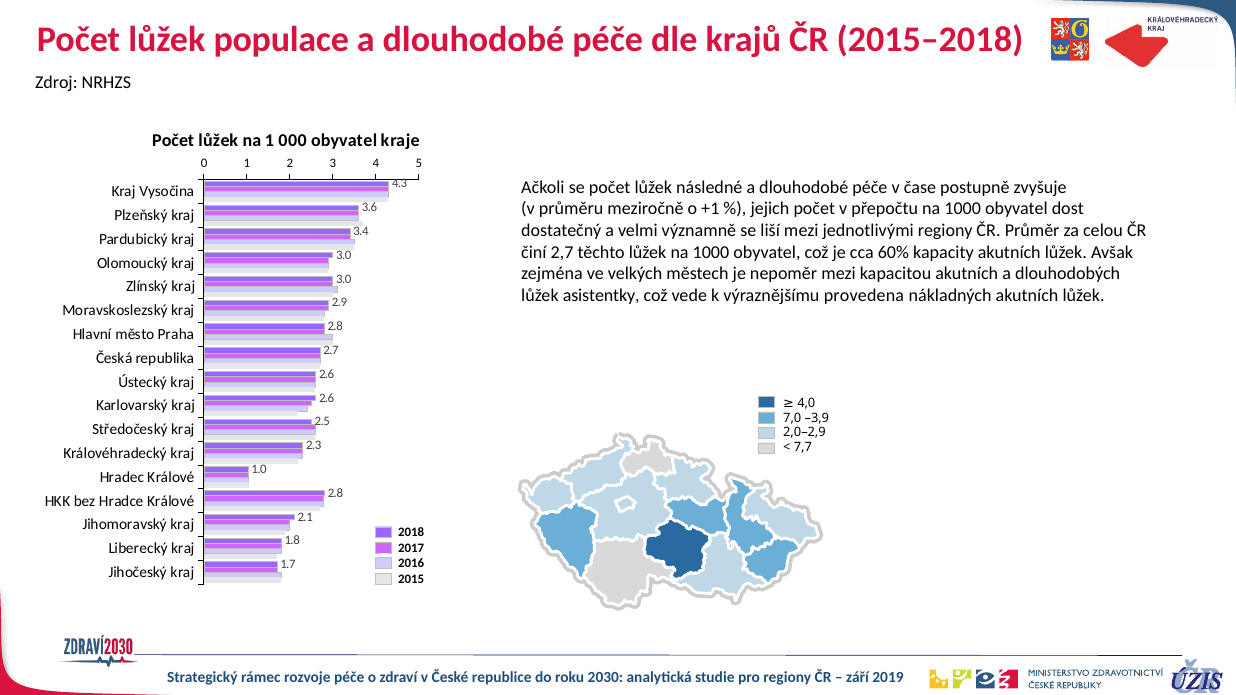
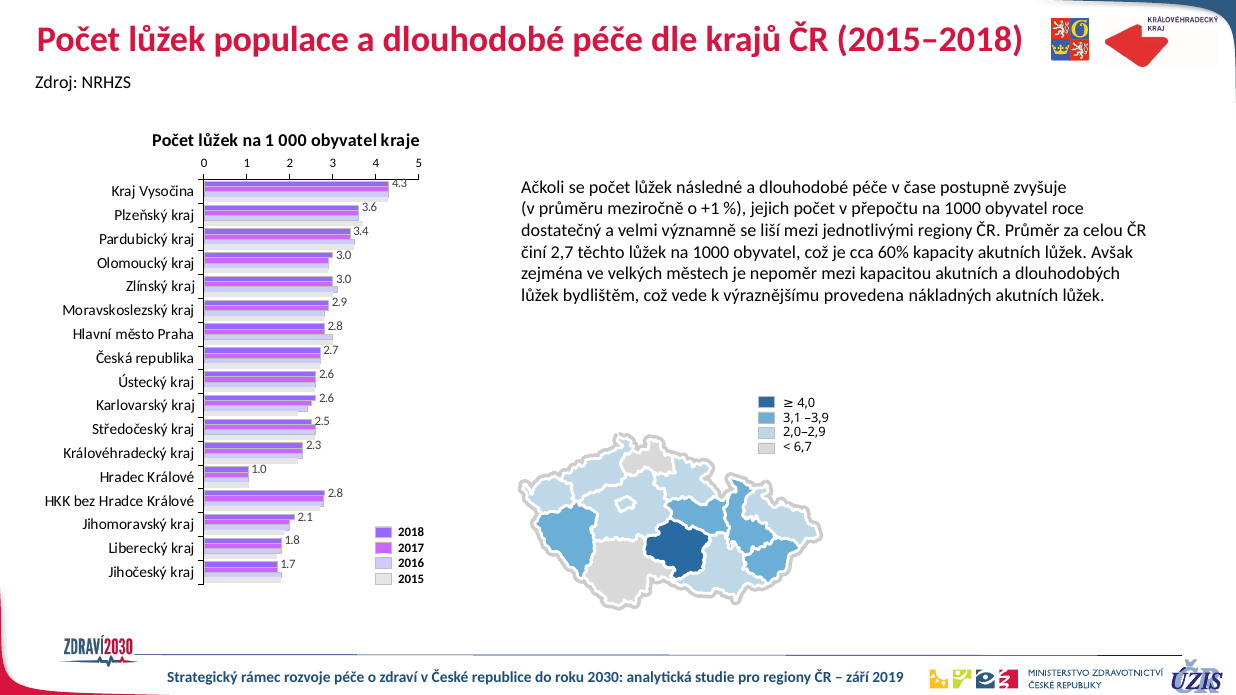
dost: dost -> roce (1068, 209)
asistentky: asistentky -> bydlištěm (601, 296)
7,0: 7,0 -> 3,1 (792, 418)
7,7: 7,7 -> 6,7 (803, 448)
